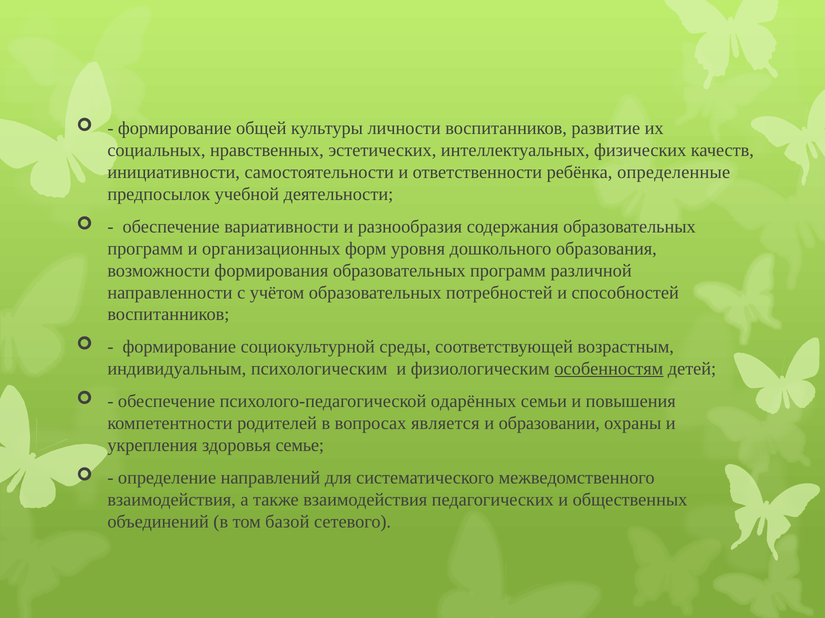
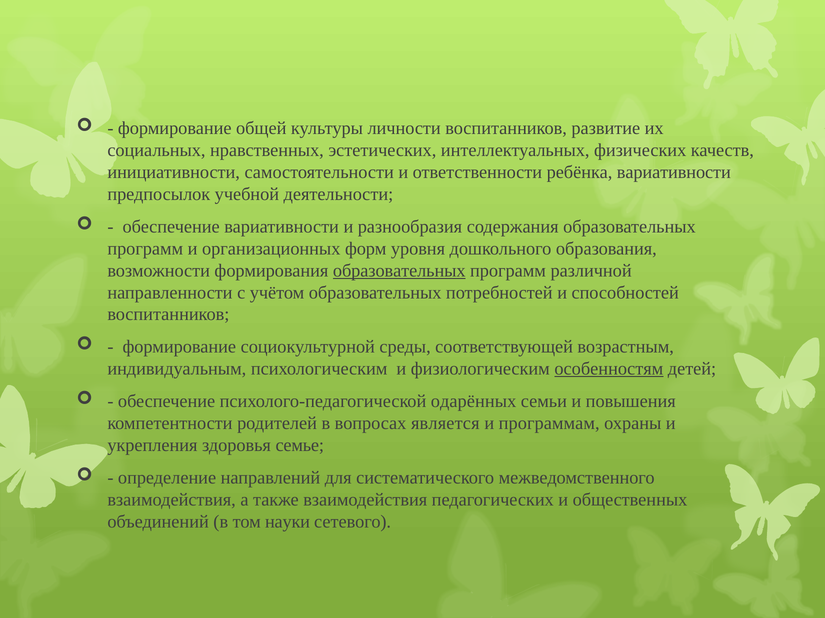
ребёнка определенные: определенные -> вариативности (674, 172)
образовательных underline: none -> present (399, 271)
образовании: образовании -> программам (549, 424)
базой: базой -> науки (288, 522)
